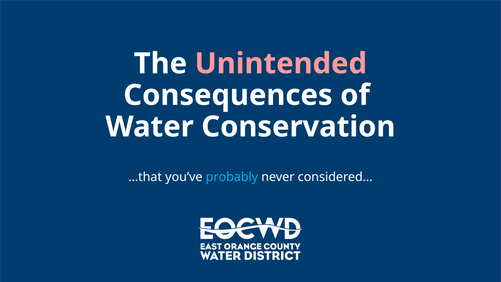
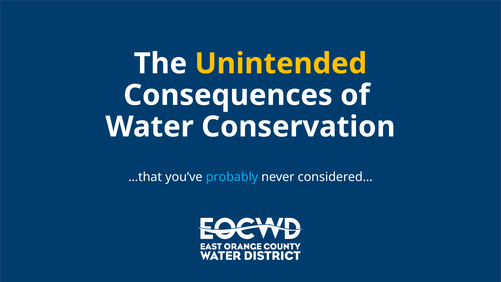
Unintended colour: pink -> yellow (281, 64)
